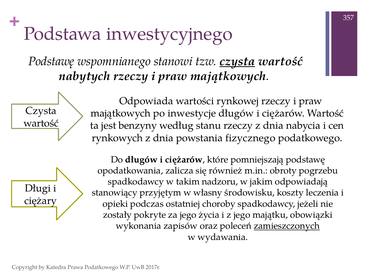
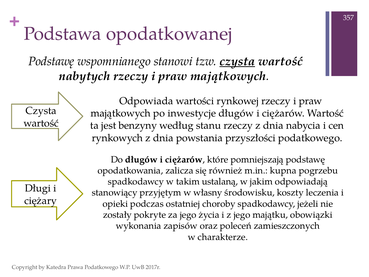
inwestycyjnego: inwestycyjnego -> opodatkowanej (169, 34)
fizycznego: fizycznego -> przyszłości (250, 138)
obroty: obroty -> kupna (283, 170)
nadzoru: nadzoru -> ustalaną (220, 181)
zamieszczonych underline: present -> none (287, 226)
wydawania: wydawania -> charakterze (223, 237)
